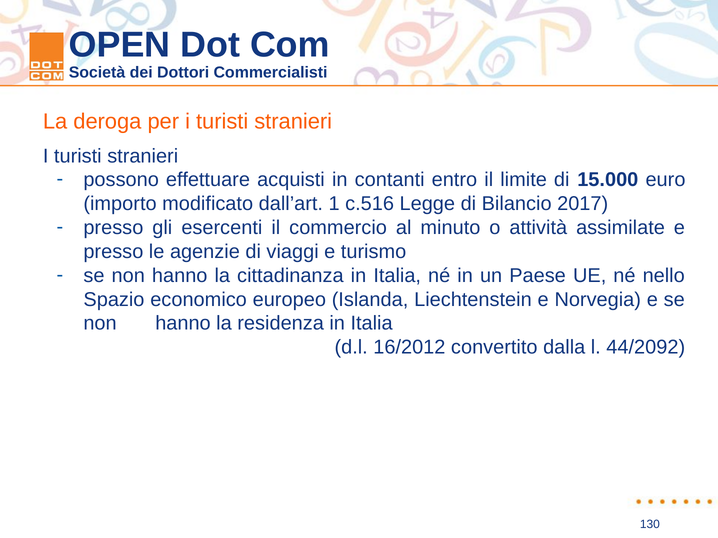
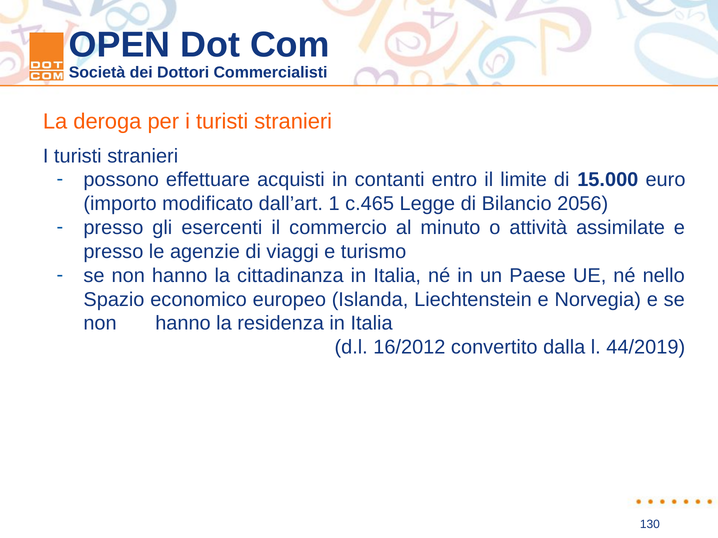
c.516: c.516 -> c.465 (370, 204)
2017: 2017 -> 2056 (583, 204)
44/2092: 44/2092 -> 44/2019 (646, 348)
